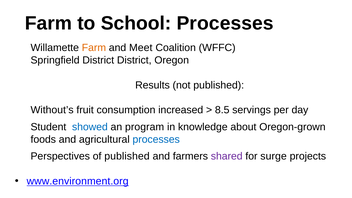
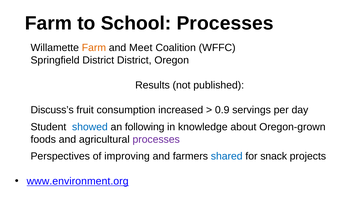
Without’s: Without’s -> Discuss’s (52, 110)
8.5: 8.5 -> 0.9 (222, 110)
program: program -> following (145, 127)
processes colour: blue -> purple (156, 139)
of published: published -> improving (127, 156)
shared colour: purple -> blue (227, 156)
surge: surge -> snack (274, 156)
